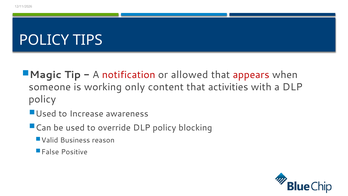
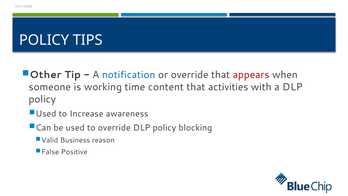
Magic: Magic -> Other (45, 75)
notification colour: red -> blue (129, 75)
or allowed: allowed -> override (190, 75)
only: only -> time (135, 87)
